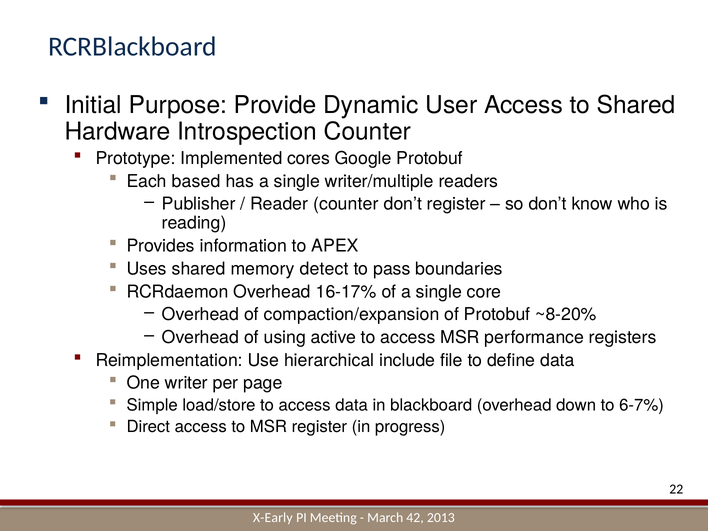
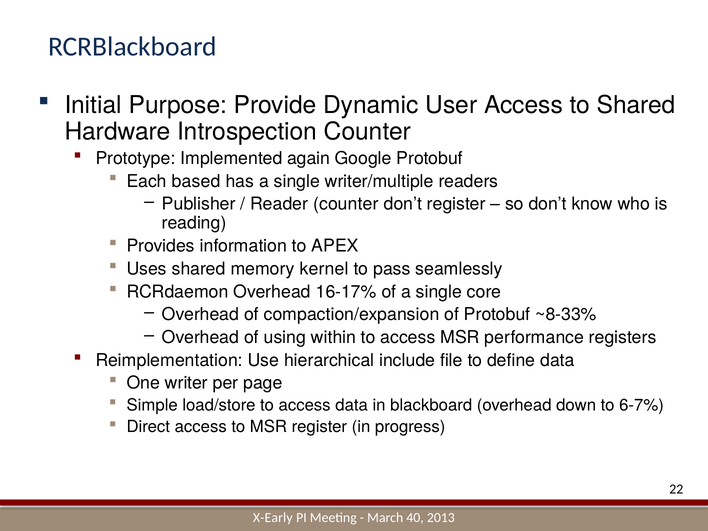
cores: cores -> again (309, 158)
detect: detect -> kernel (324, 269)
boundaries: boundaries -> seamlessly (459, 269)
~8-20%: ~8-20% -> ~8-33% (566, 315)
active: active -> within (334, 337)
42: 42 -> 40 (415, 518)
